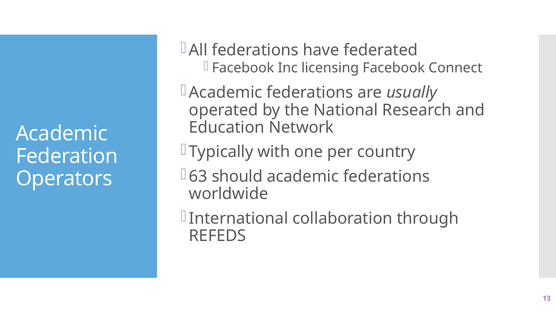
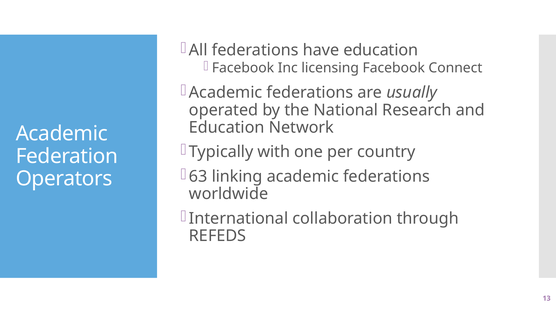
have federated: federated -> education (381, 50)
should: should -> linking (237, 176)
